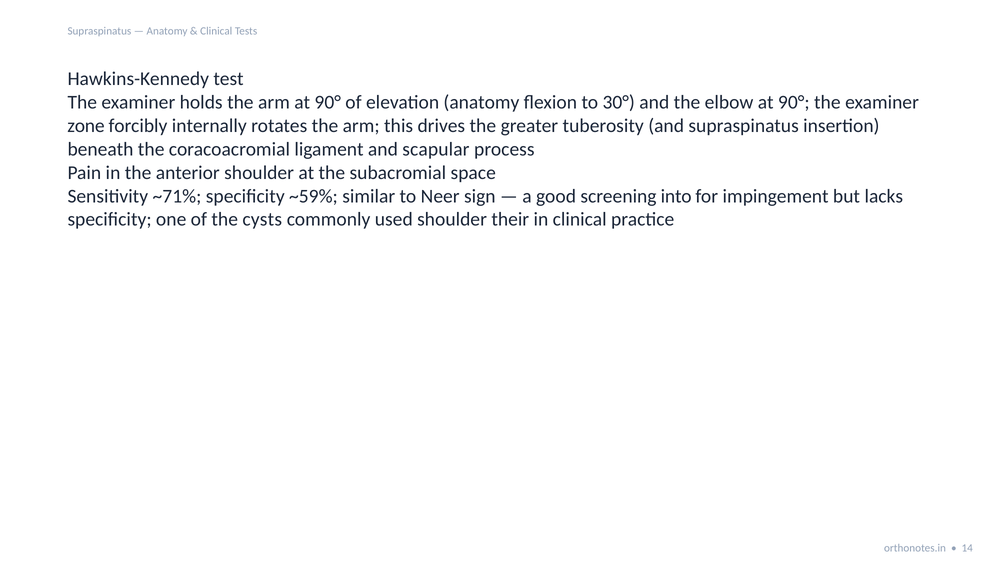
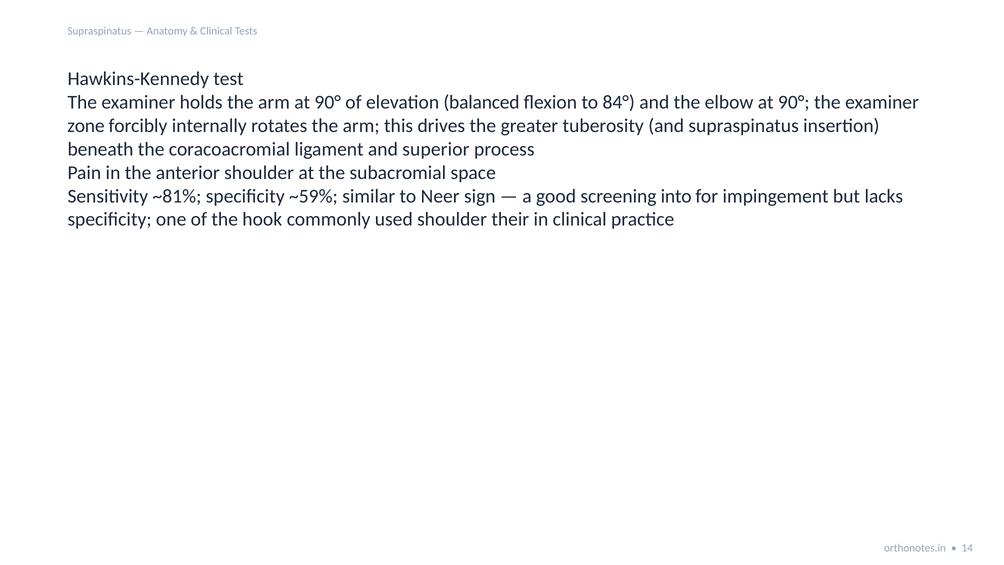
elevation anatomy: anatomy -> balanced (482, 102)
30°: 30° -> 84° (619, 102)
scapular: scapular -> superior (436, 149)
~71%: ~71% -> ~81% (177, 196)
cysts: cysts -> hook (262, 219)
